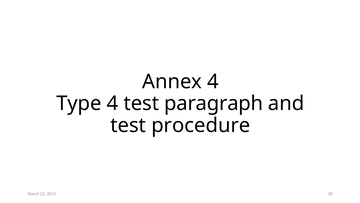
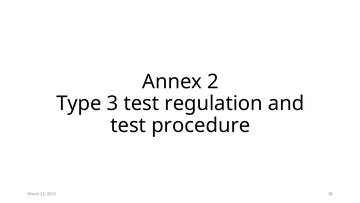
Annex 4: 4 -> 2 (213, 81)
Type 4: 4 -> 3 (112, 103)
paragraph: paragraph -> regulation (214, 103)
